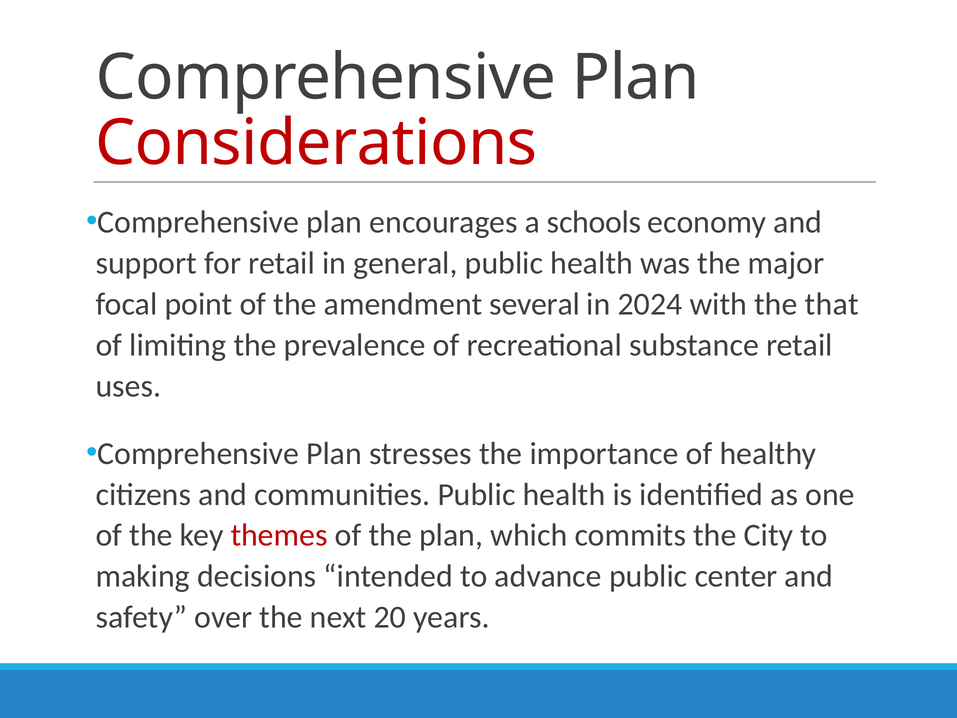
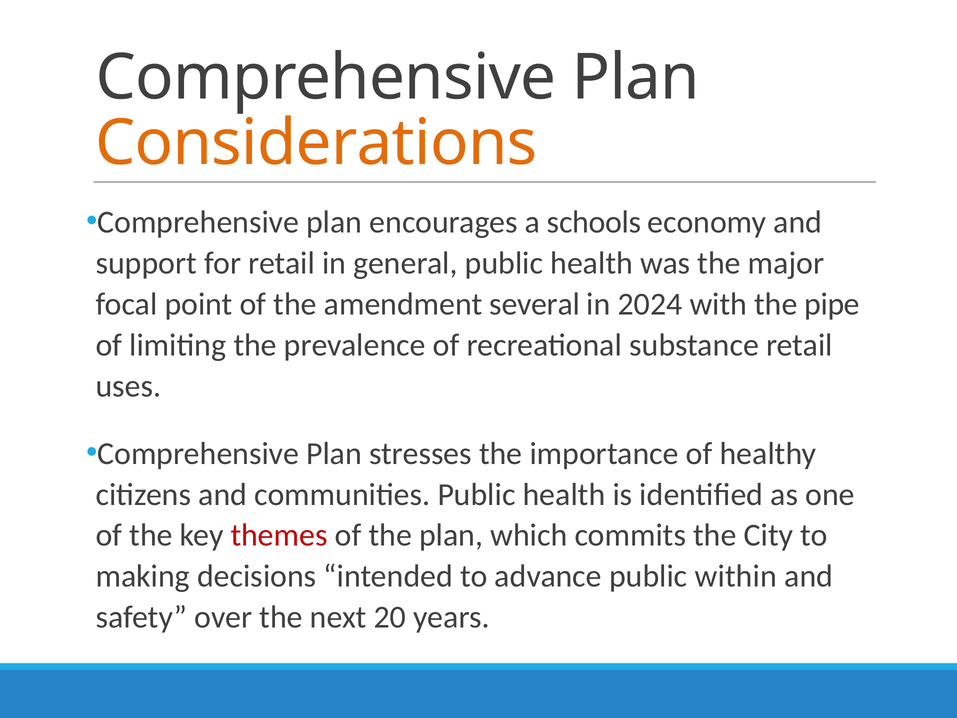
Considerations colour: red -> orange (316, 143)
that: that -> pipe (832, 304)
center: center -> within (736, 576)
